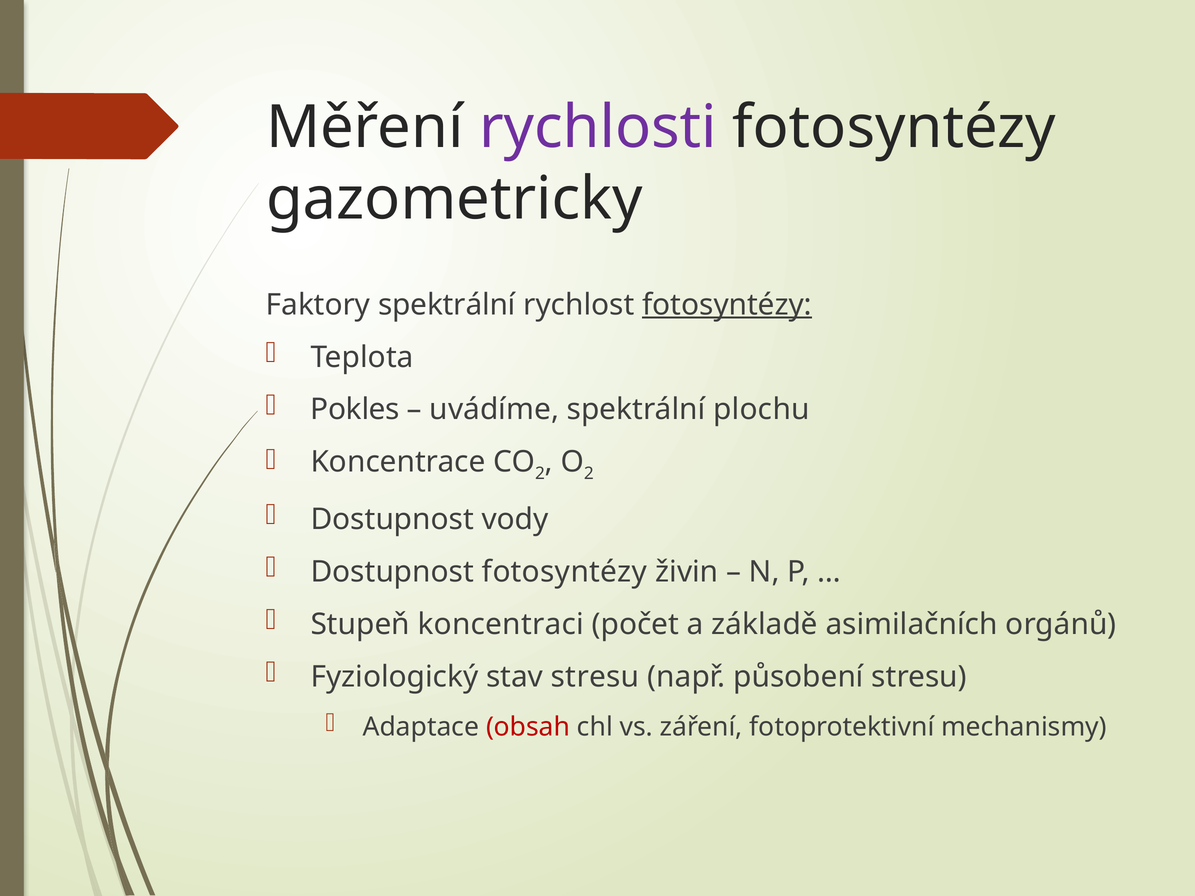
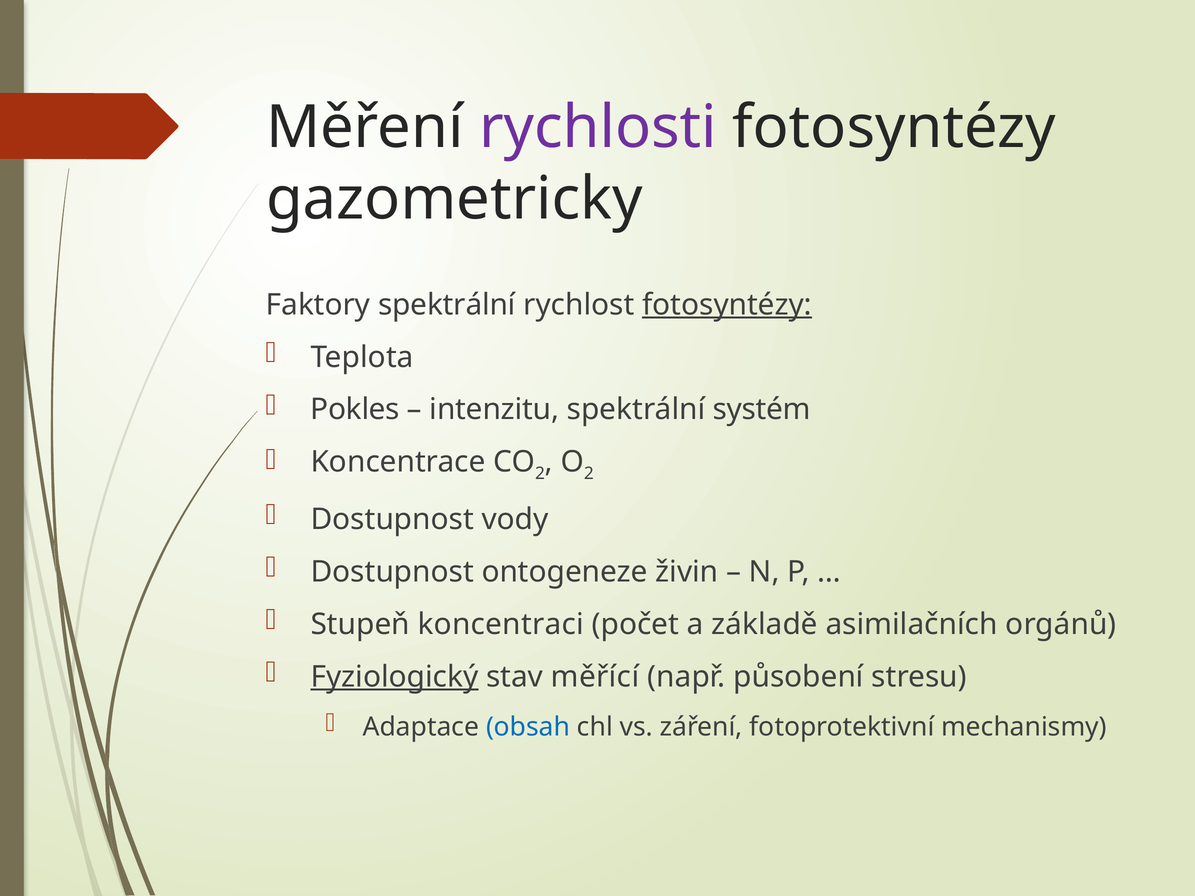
uvádíme: uvádíme -> intenzitu (494, 410)
plochu: plochu -> systém (762, 410)
Dostupnost fotosyntézy: fotosyntézy -> ontogeneze (565, 572)
Fyziologický underline: none -> present (394, 677)
stav stresu: stresu -> měřící (595, 677)
obsah colour: red -> blue (528, 727)
